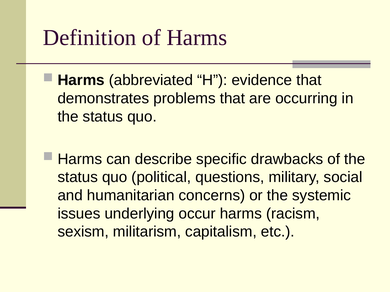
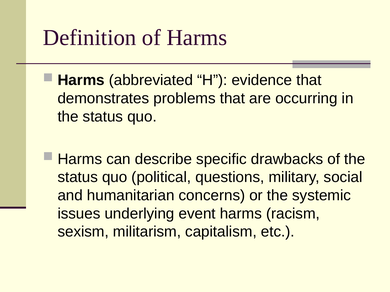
occur: occur -> event (197, 214)
